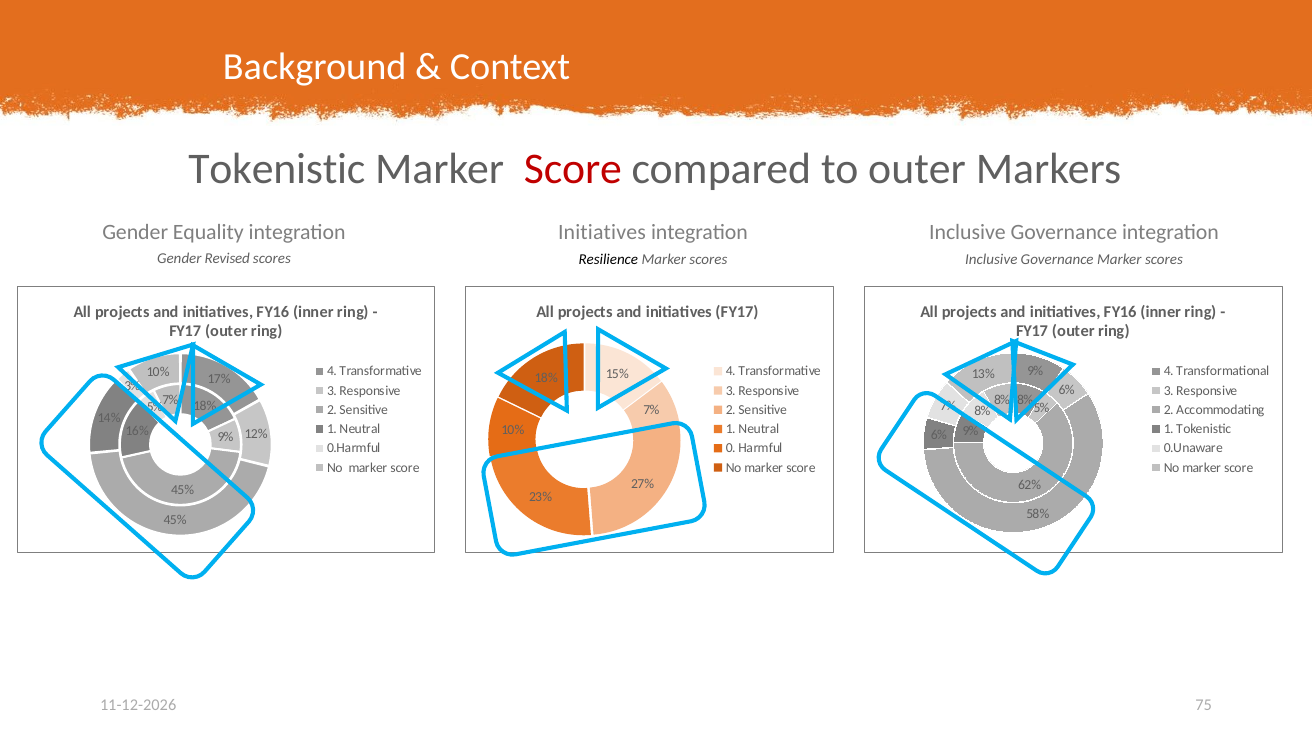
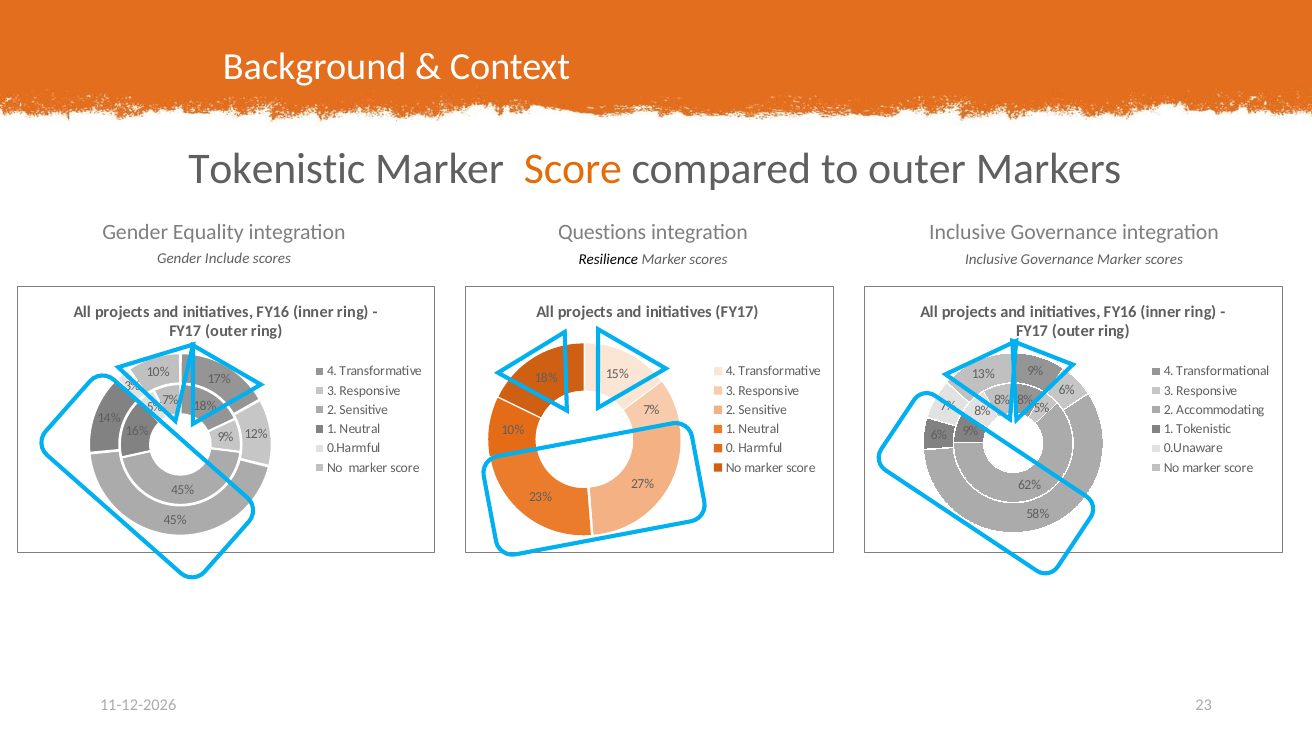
Score colour: red -> orange (573, 169)
integration Initiatives: Initiatives -> Questions (602, 233)
Revised: Revised -> Include (227, 259)
75: 75 -> 23 (1204, 705)
